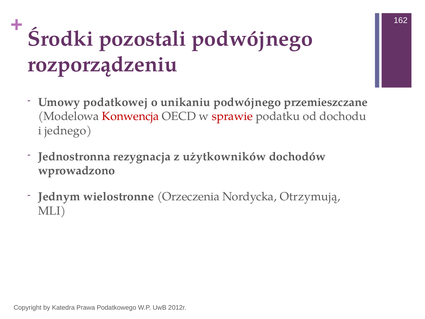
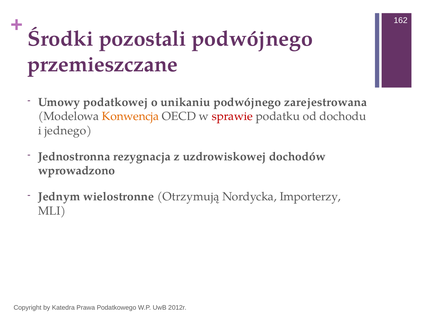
rozporządzeniu: rozporządzeniu -> przemieszczane (102, 64)
przemieszczane: przemieszczane -> zarejestrowana (326, 102)
Konwencja colour: red -> orange (131, 116)
użytkowników: użytkowników -> uzdrowiskowej (224, 156)
Orzeczenia: Orzeczenia -> Otrzymują (188, 197)
Otrzymują: Otrzymują -> Importerzy (310, 197)
